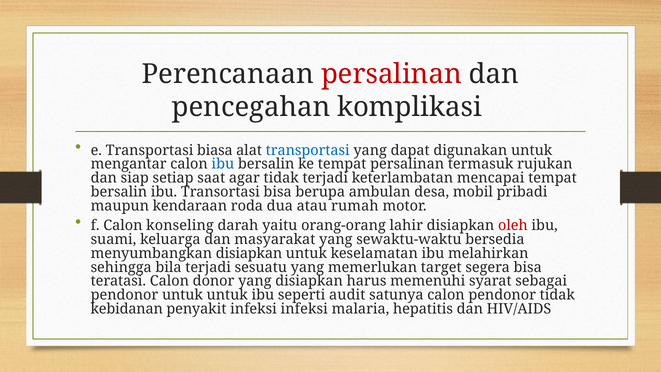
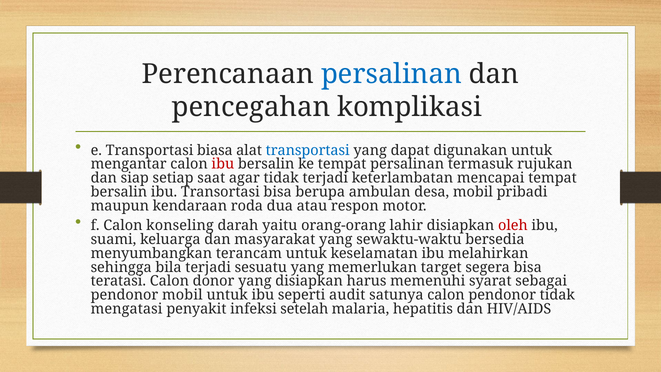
persalinan colour: red -> blue (391, 74)
ibu colour: blue -> red (223, 164)
rumah: rumah -> respon (355, 206)
menyumbangkan disiapkan: disiapkan -> terancam (249, 253)
pendonor untuk: untuk -> mobil (182, 295)
kebidanan: kebidanan -> mengatasi (127, 309)
infeksi infeksi: infeksi -> setelah (304, 309)
